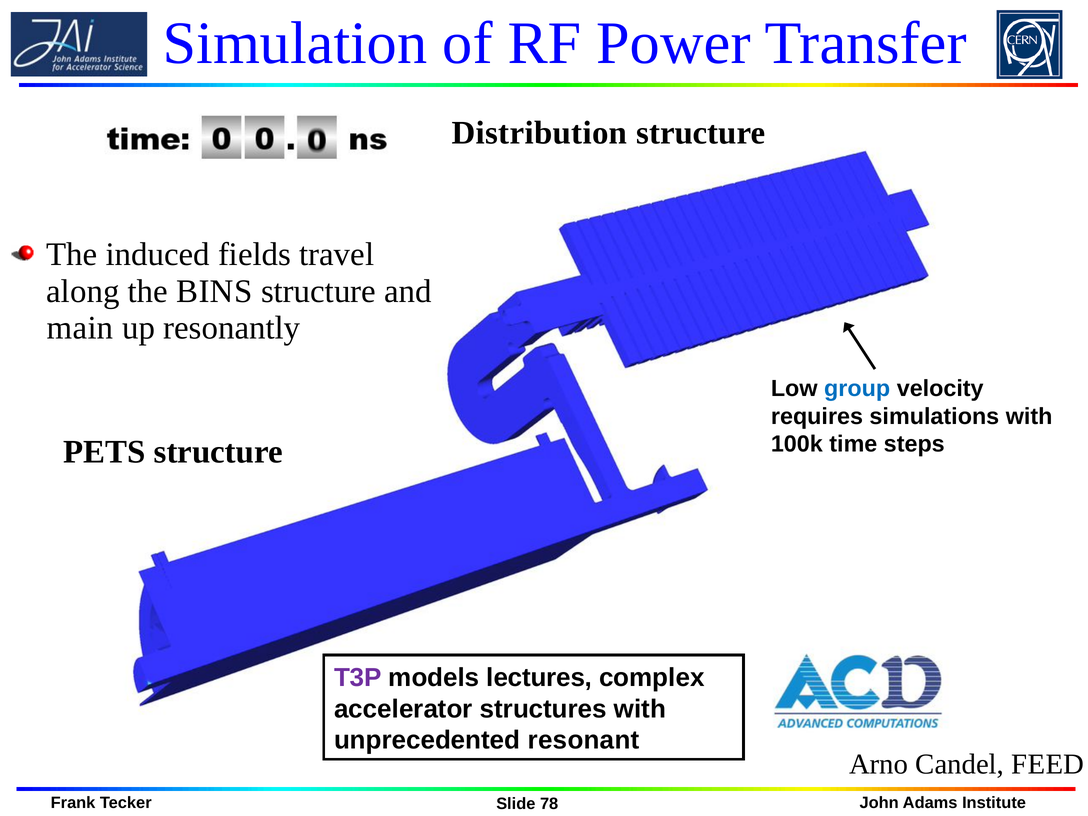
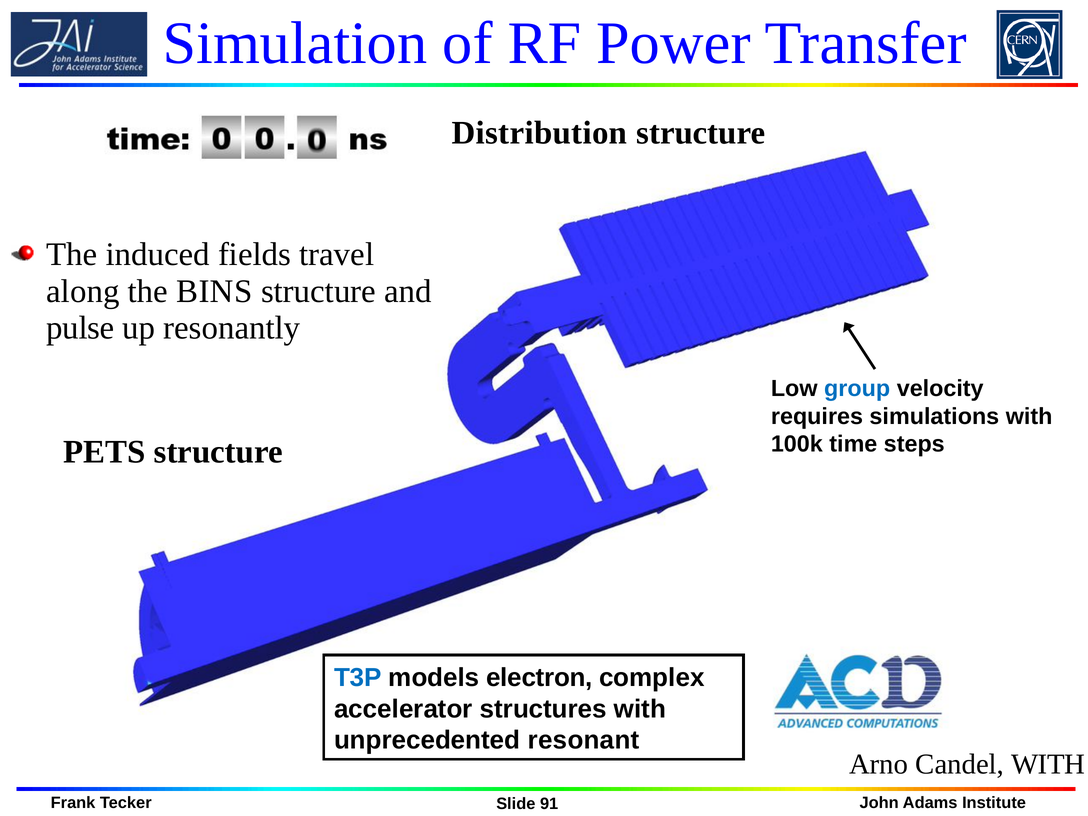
main: main -> pulse (80, 328)
T3P colour: purple -> blue (358, 678)
lectures: lectures -> electron (539, 678)
Candel FEED: FEED -> WITH (1048, 765)
78: 78 -> 91 (549, 804)
